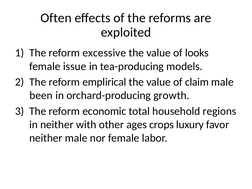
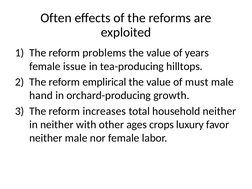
excessive: excessive -> problems (104, 53)
looks: looks -> years (197, 53)
models: models -> hilltops (184, 66)
claim: claim -> must (197, 82)
been: been -> hand (41, 95)
economic: economic -> increases (104, 111)
household regions: regions -> neither (219, 111)
